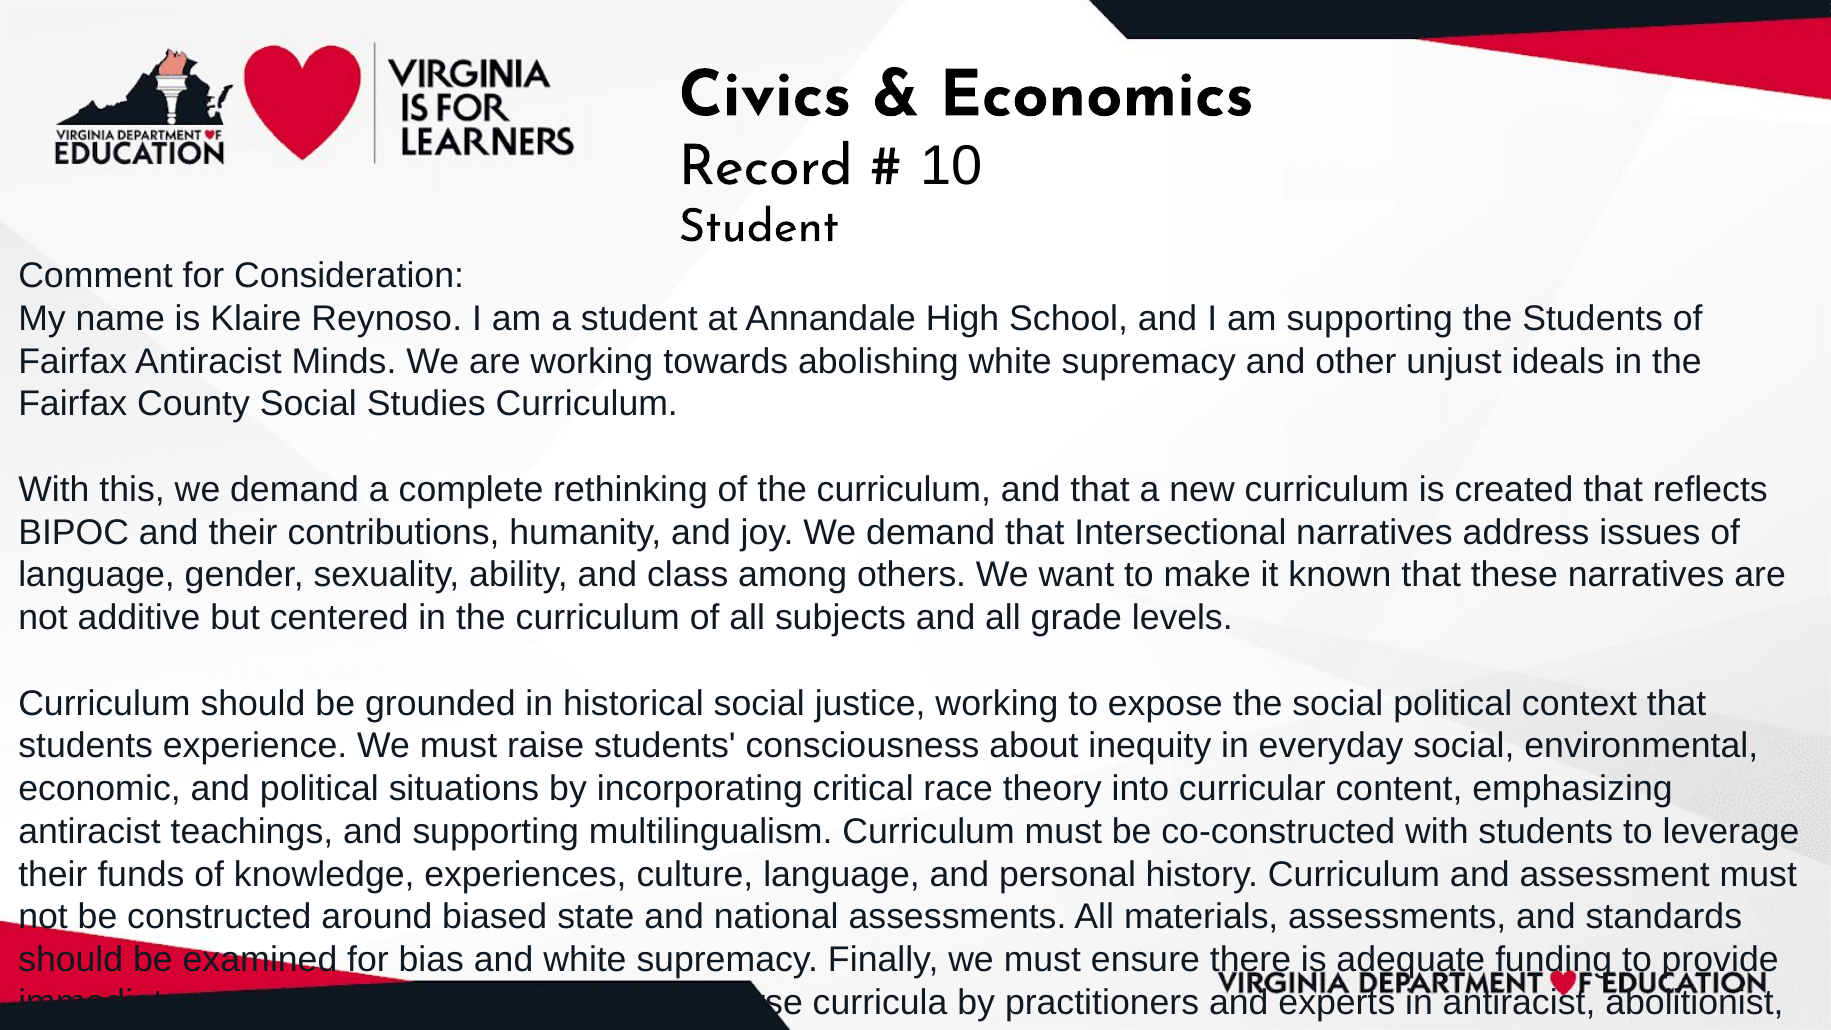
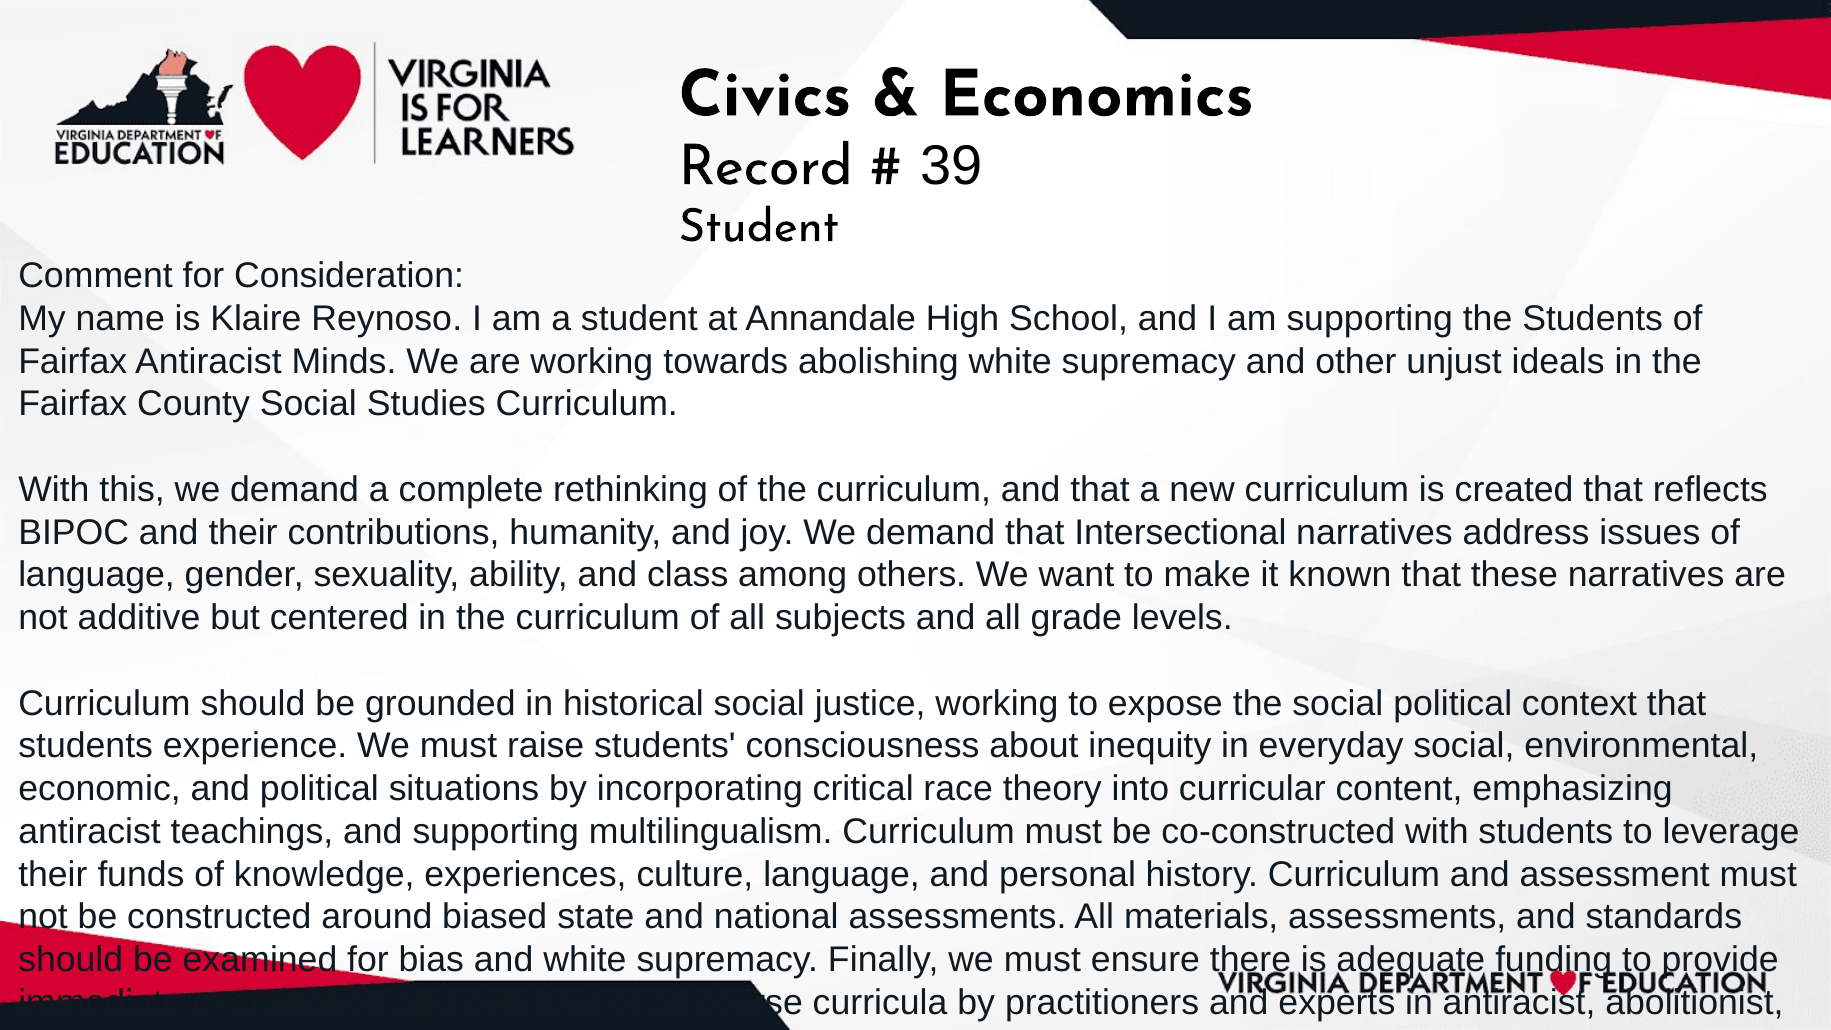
10: 10 -> 39 (951, 166)
